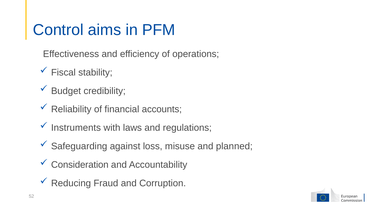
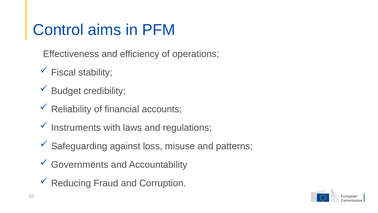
planned: planned -> patterns (234, 146)
Consideration: Consideration -> Governments (80, 164)
